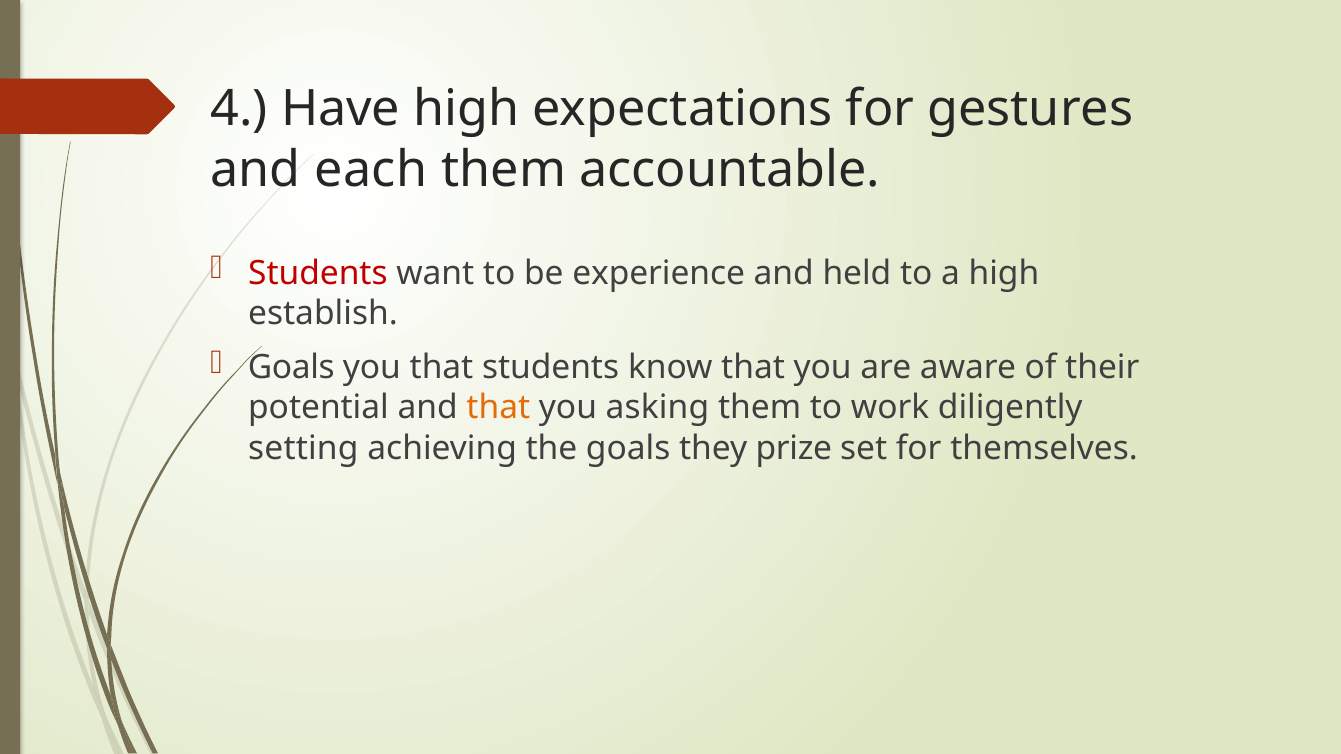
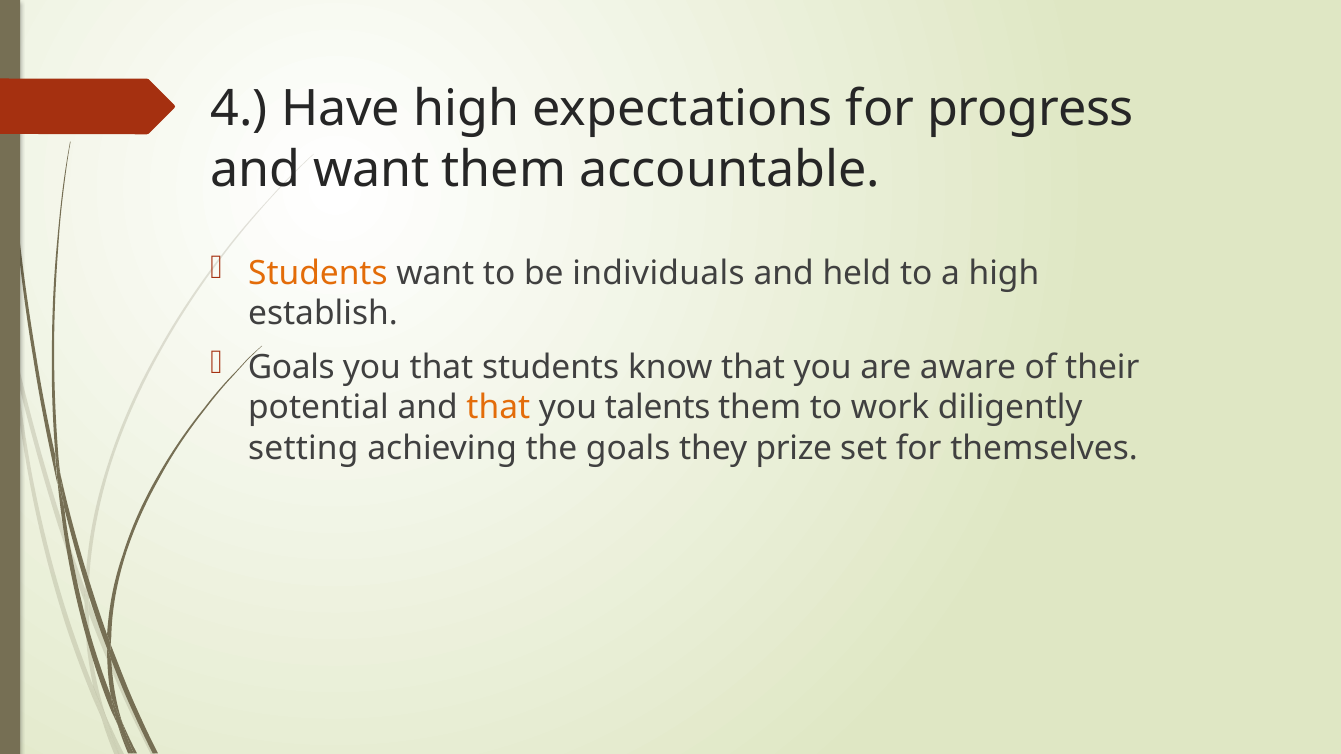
gestures: gestures -> progress (1031, 109)
and each: each -> want (371, 170)
Students colour: red -> orange (318, 273)
experience: experience -> individuals (658, 273)
asking: asking -> talents (658, 408)
